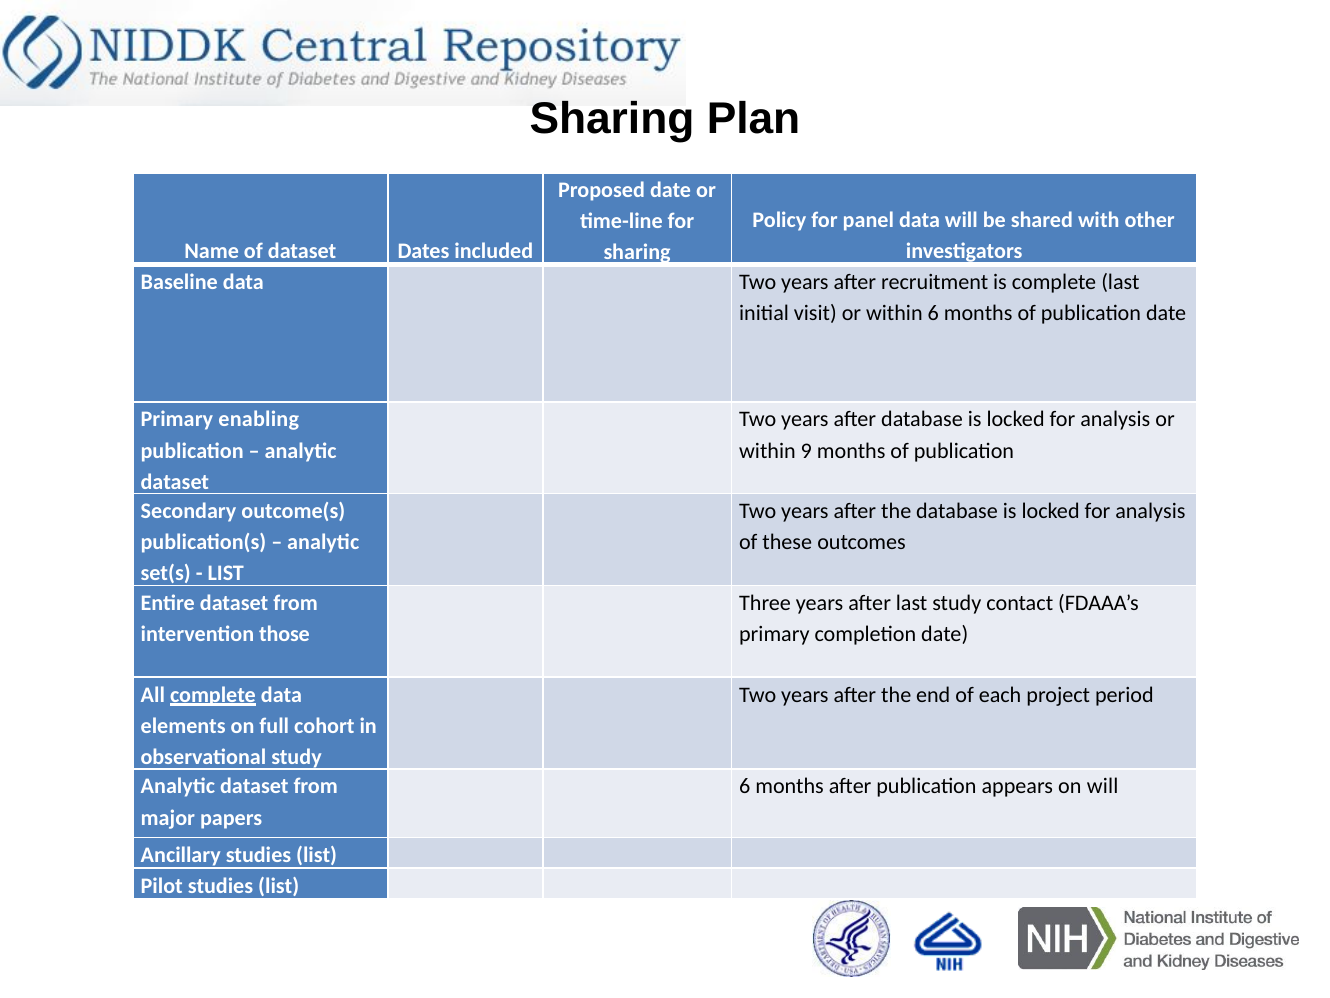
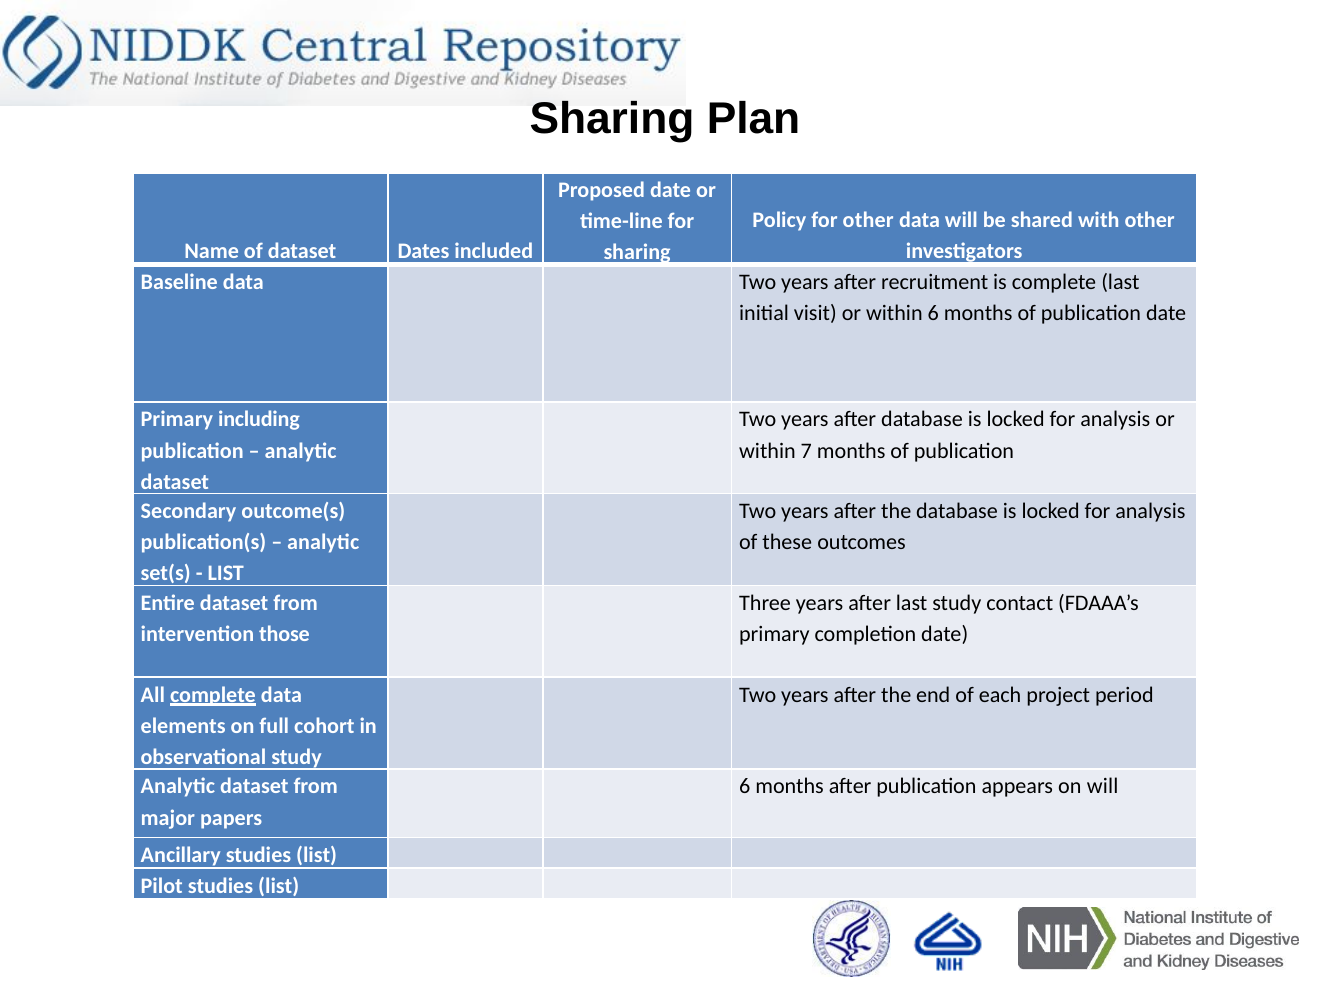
for panel: panel -> other (868, 220)
enabling: enabling -> including (259, 419)
9: 9 -> 7 (806, 450)
